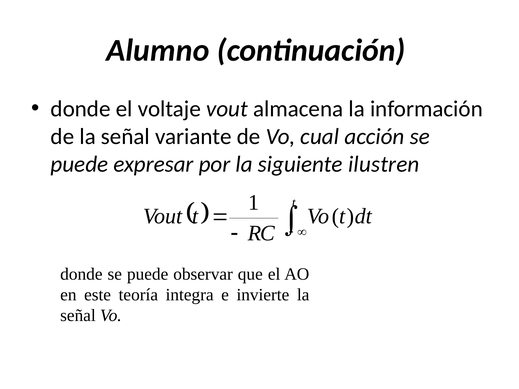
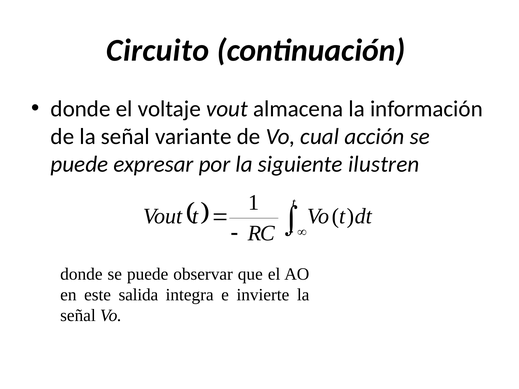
Alumno: Alumno -> Circuito (158, 50)
teoría: teoría -> salida (138, 295)
